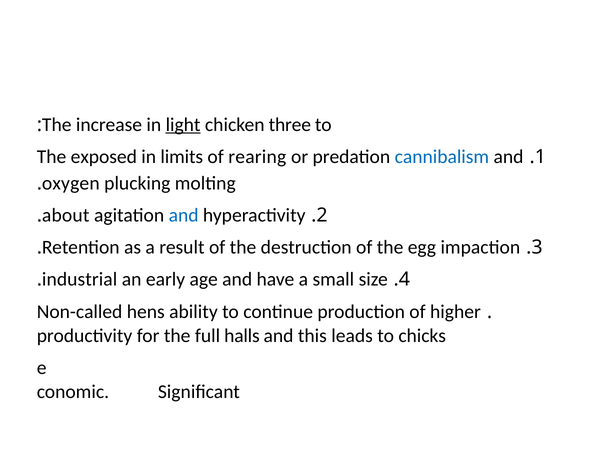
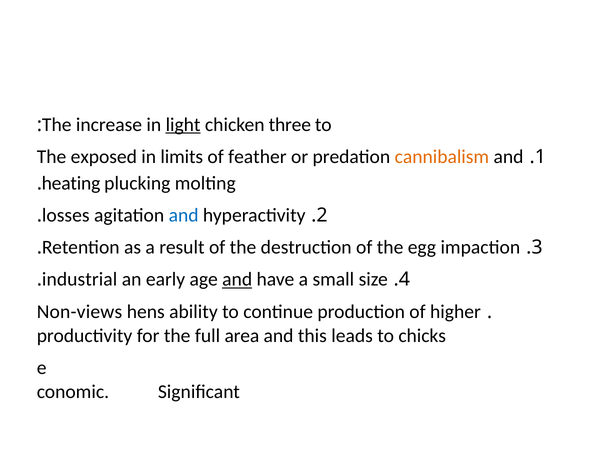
rearing: rearing -> feather (257, 157)
cannibalism colour: blue -> orange (442, 157)
oxygen: oxygen -> heating (71, 184)
about: about -> losses (66, 216)
and underline: none -> present (237, 280)
Non-called: Non-called -> Non-views (79, 312)
halls: halls -> area (242, 337)
